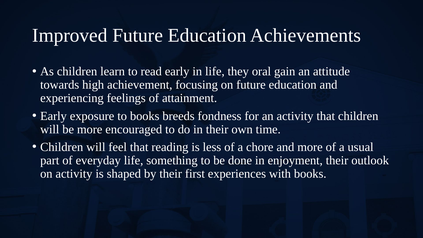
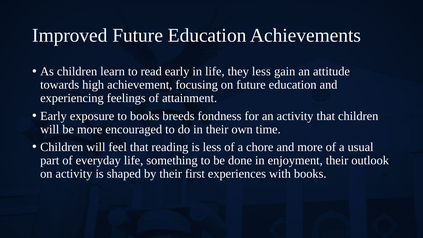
they oral: oral -> less (261, 72)
